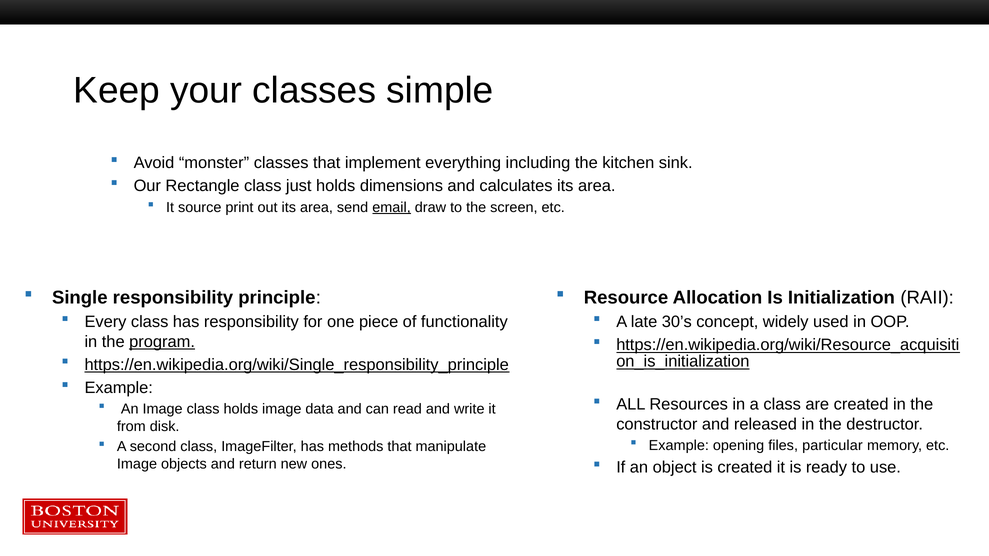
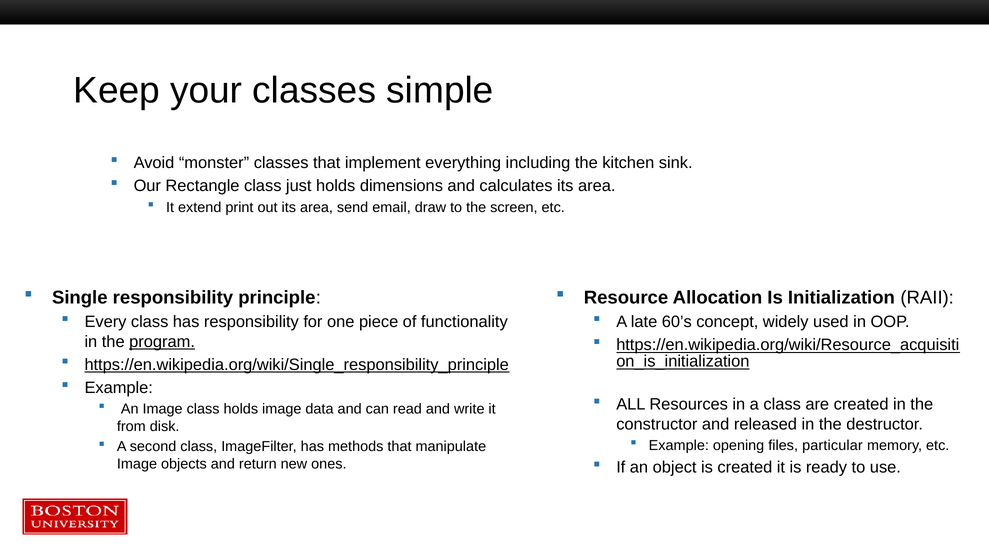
source: source -> extend (200, 207)
email underline: present -> none (392, 207)
30’s: 30’s -> 60’s (677, 322)
